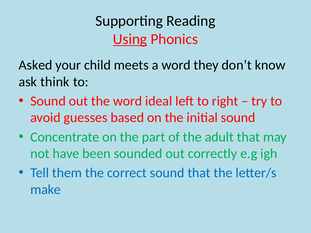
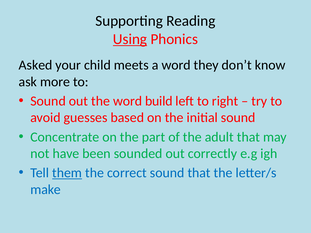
think: think -> more (55, 82)
ideal: ideal -> build (159, 101)
them underline: none -> present (67, 173)
